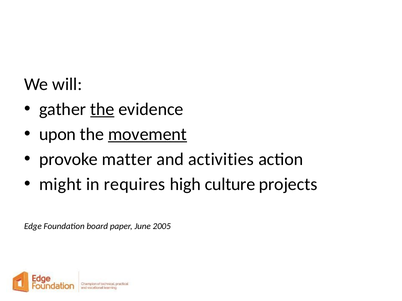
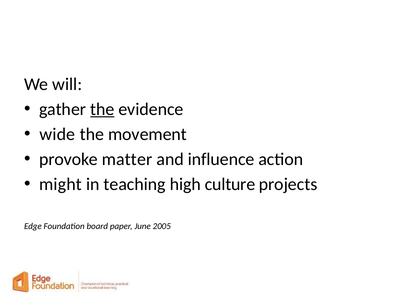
upon: upon -> wide (57, 134)
movement underline: present -> none (147, 134)
activities: activities -> influence (221, 159)
requires: requires -> teaching (135, 184)
